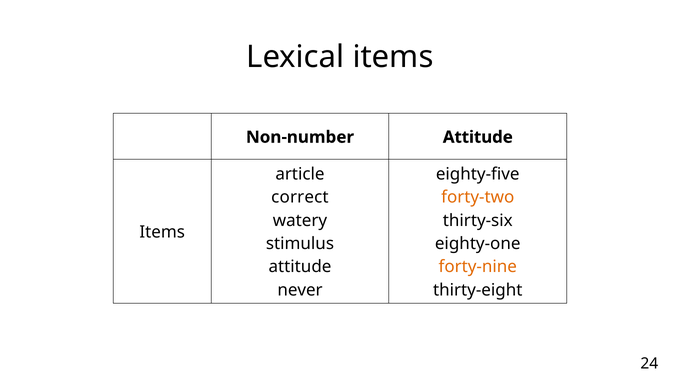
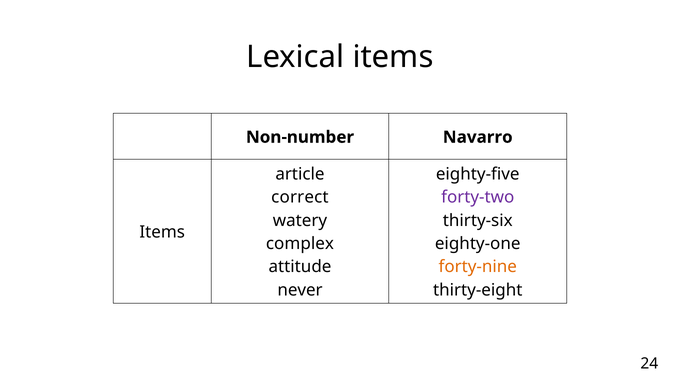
Non-number Attitude: Attitude -> Navarro (478, 137)
forty-two colour: orange -> purple (478, 198)
stimulus: stimulus -> complex (300, 244)
